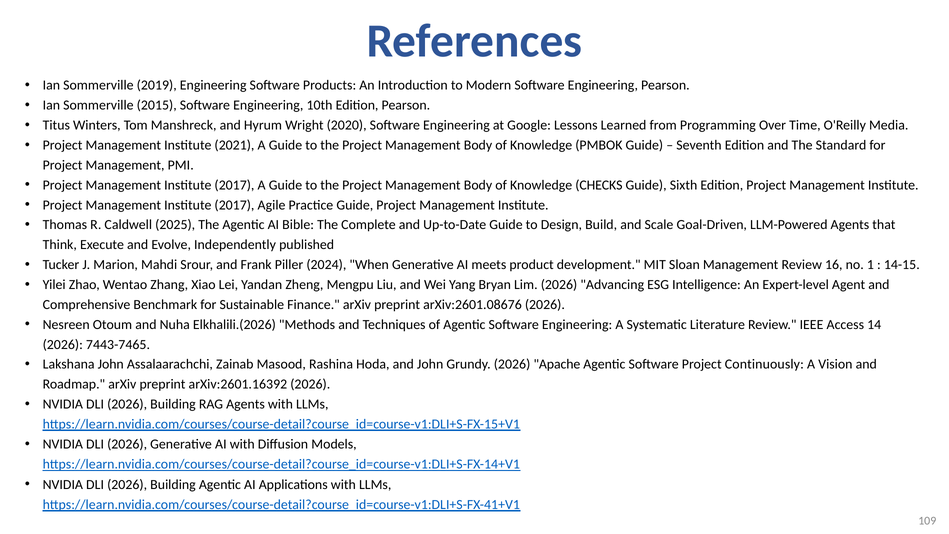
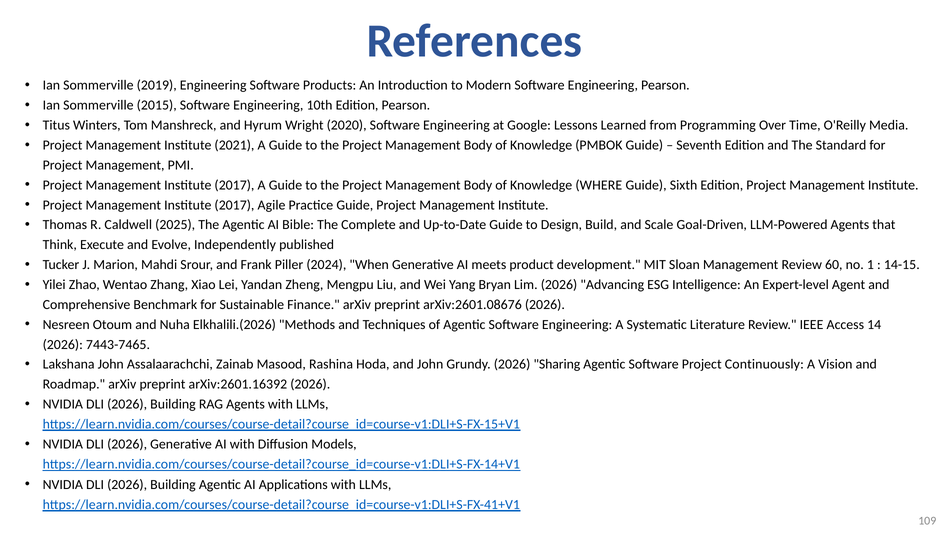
CHECKS: CHECKS -> WHERE (599, 185)
16: 16 -> 60 (834, 265)
Apache: Apache -> Sharing (557, 364)
